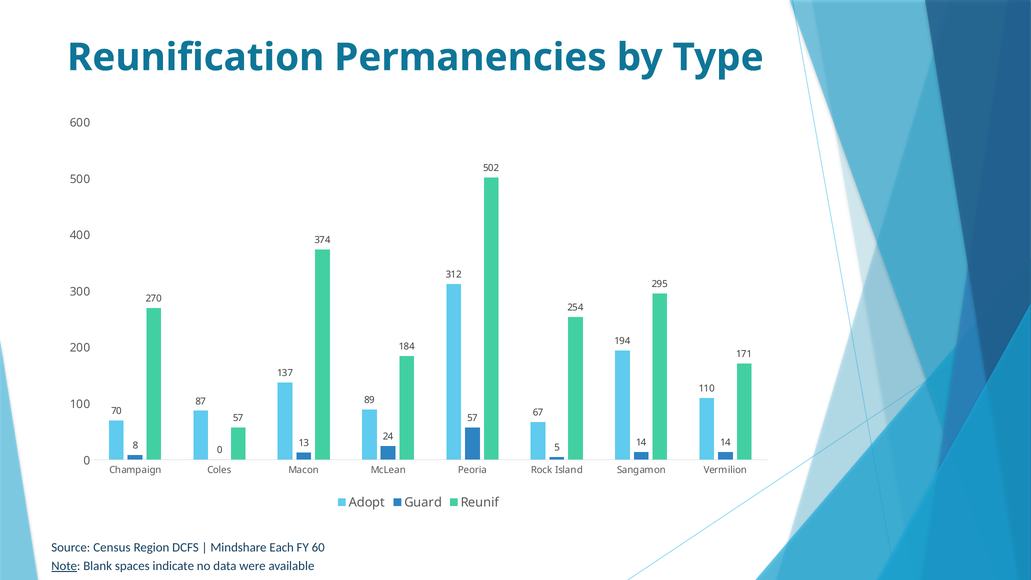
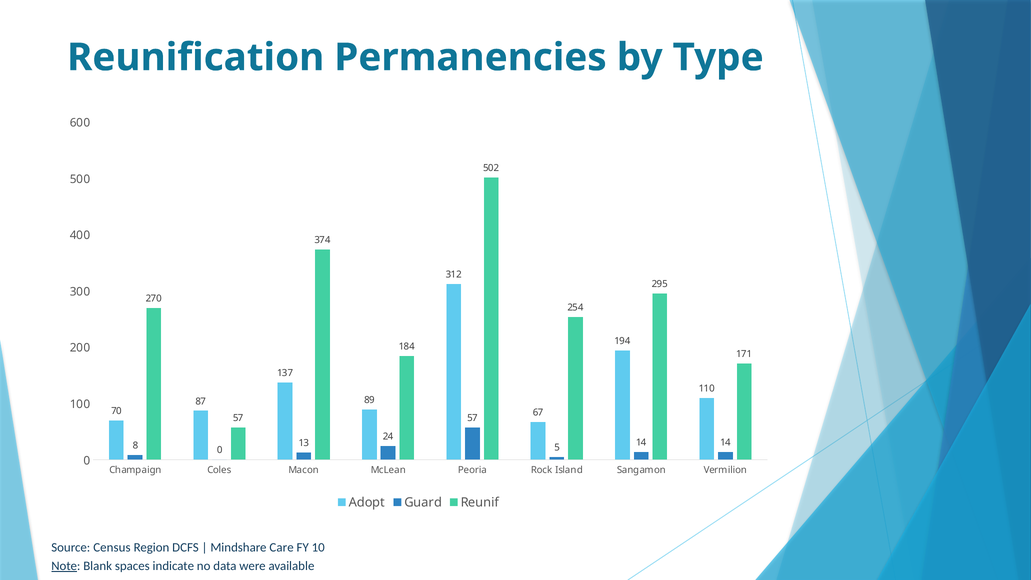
Each: Each -> Care (282, 547)
60: 60 -> 10 (318, 547)
